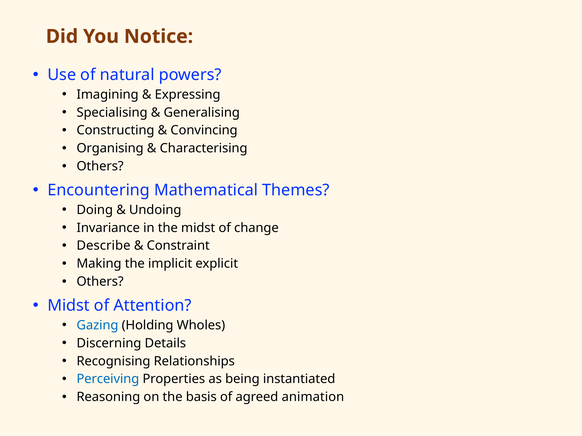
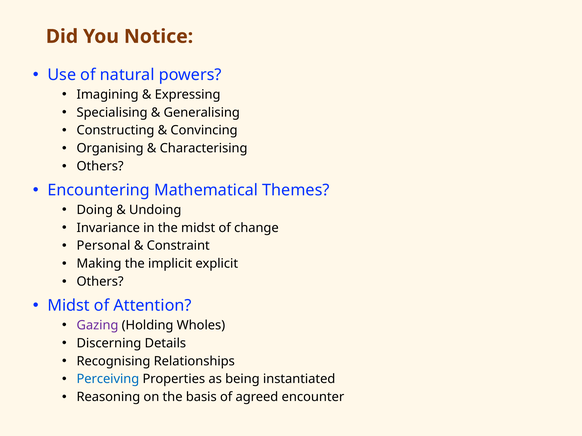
Describe: Describe -> Personal (104, 246)
Gazing colour: blue -> purple (97, 326)
animation: animation -> encounter (313, 397)
